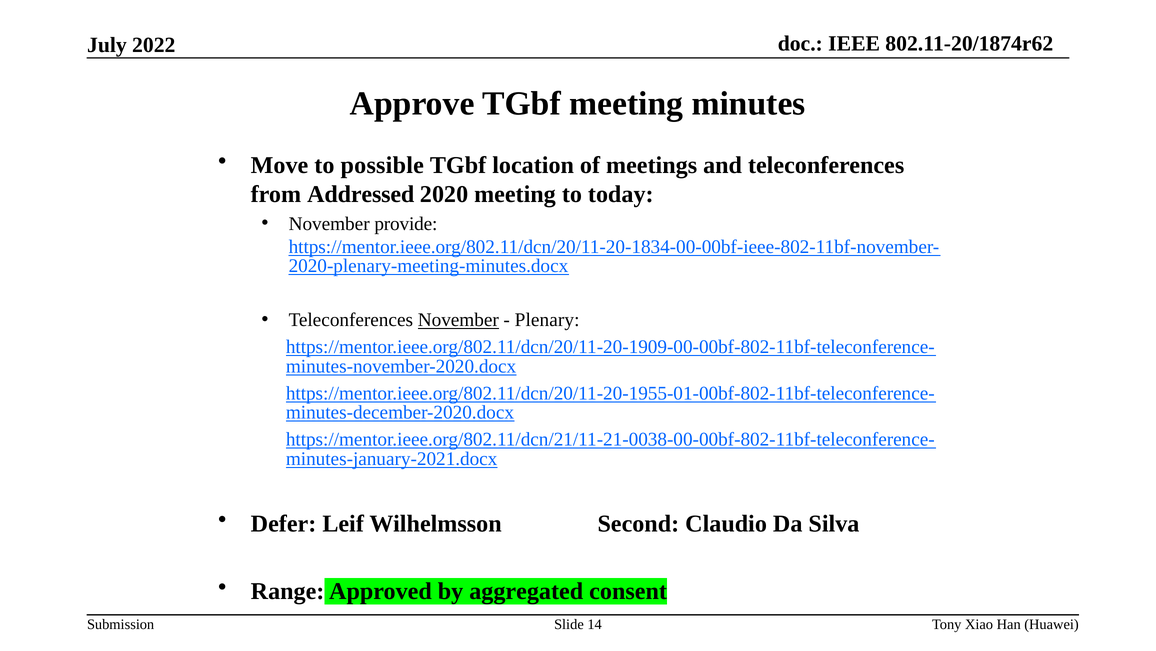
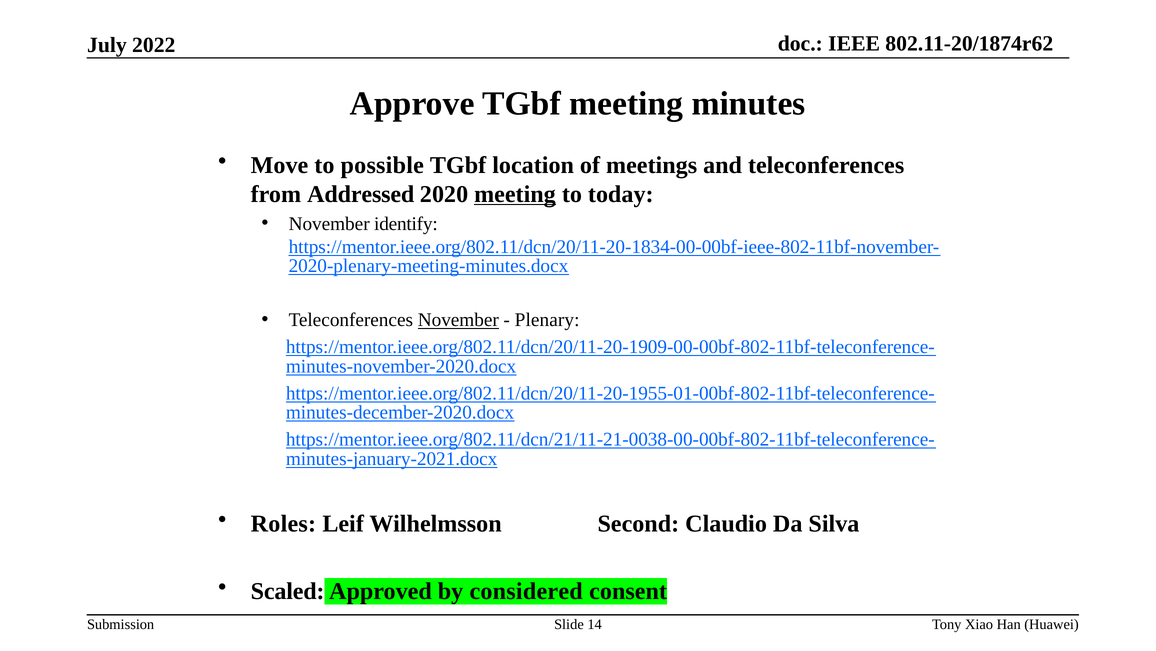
meeting underline: none -> present (515, 194)
provide: provide -> identify (406, 223)
Defer: Defer -> Roles (283, 523)
Range: Range -> Scaled (288, 591)
aggregated: aggregated -> considered (526, 591)
